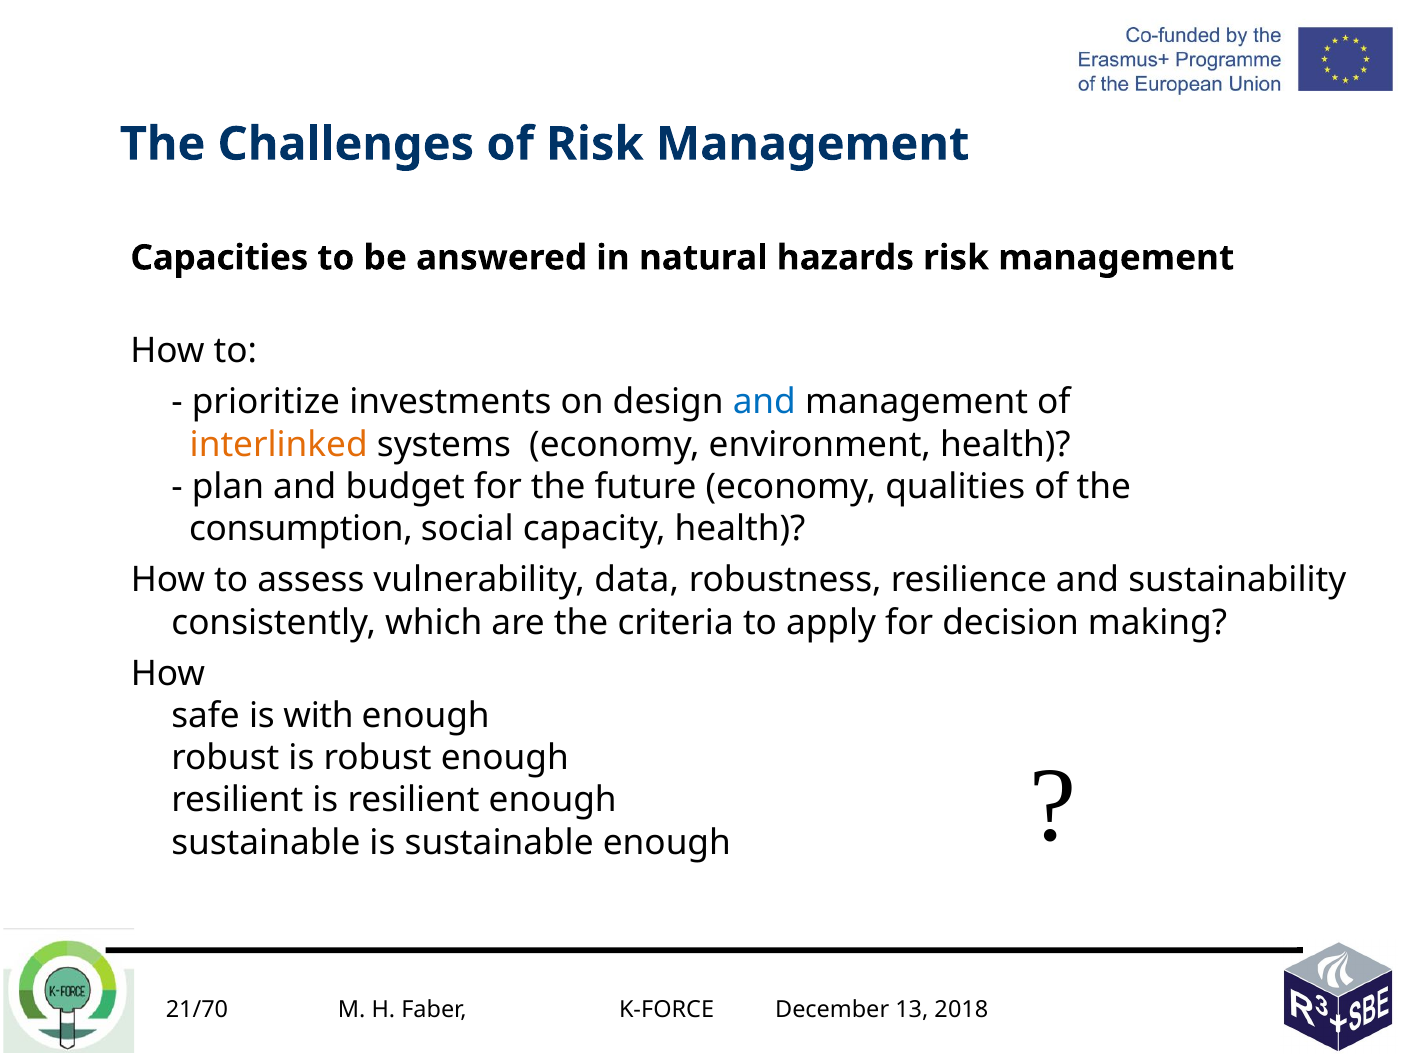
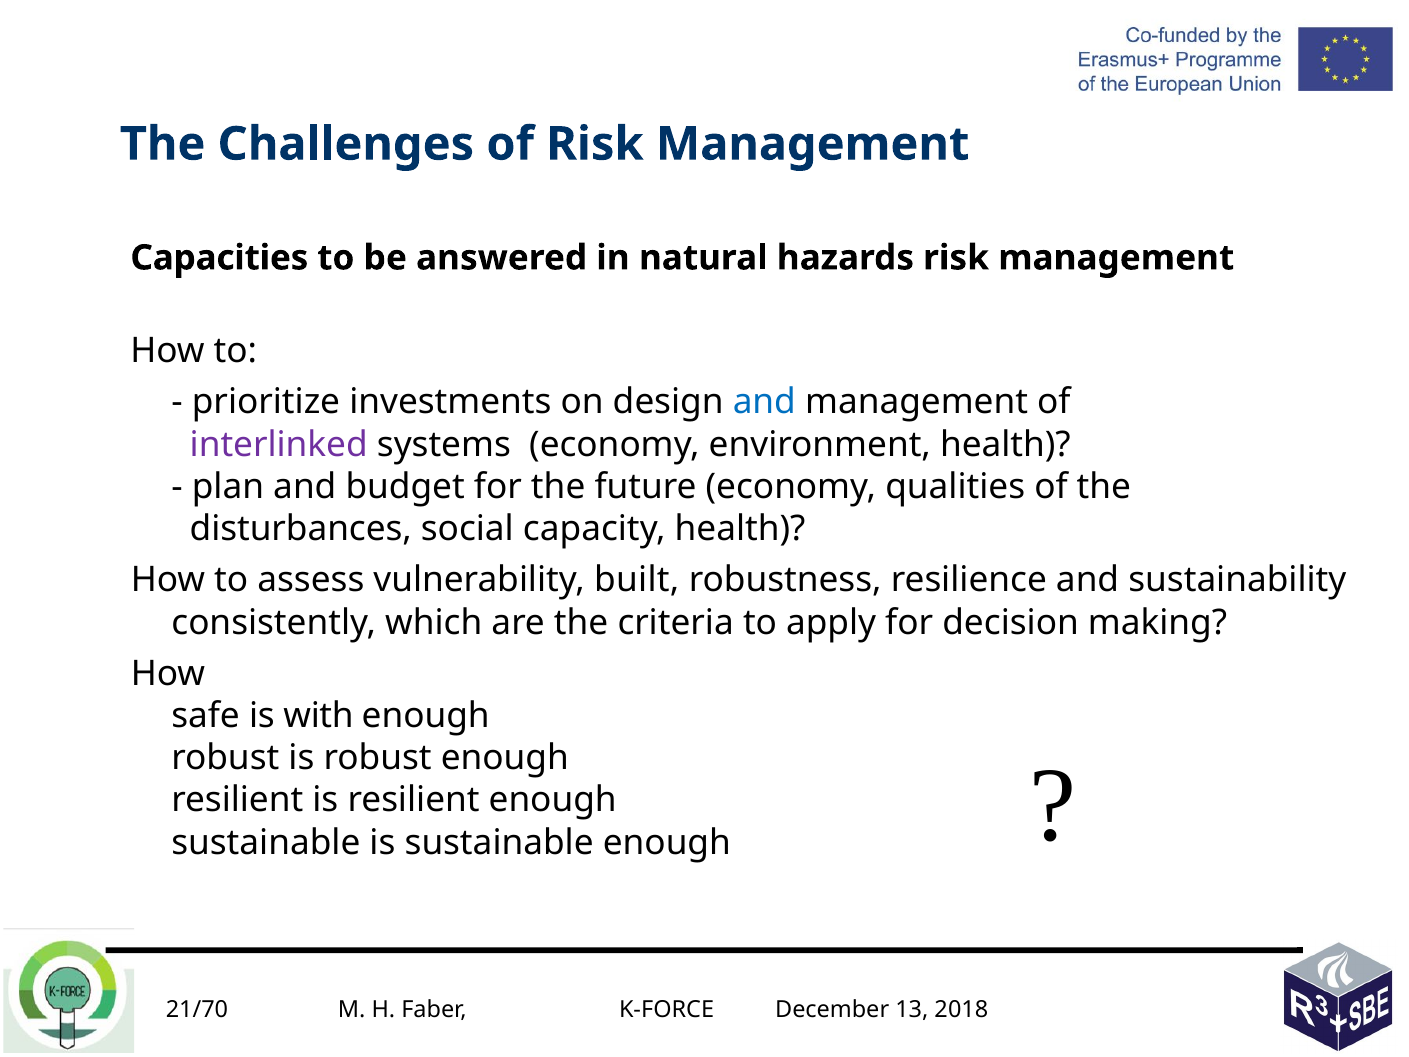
interlinked colour: orange -> purple (279, 444)
consumption: consumption -> disturbances (301, 529)
data: data -> built (637, 580)
